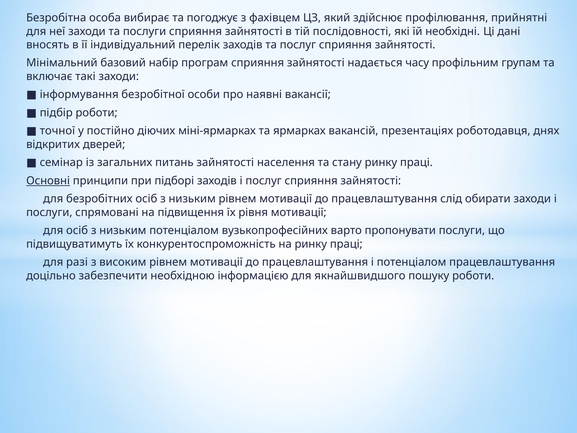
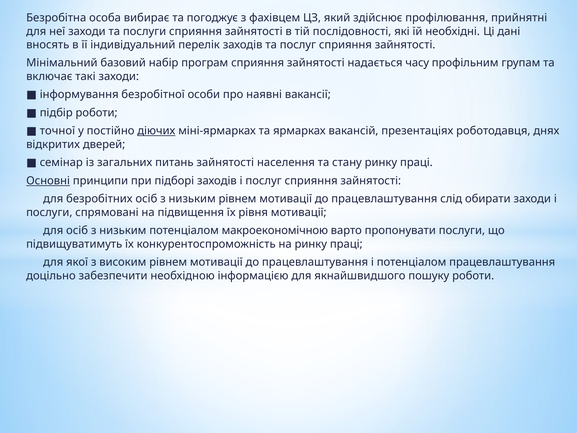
діючих underline: none -> present (156, 131)
вузькопрофесійних: вузькопрофесійних -> мaкpoeкoнoмiчною (275, 230)
разі: разі -> якої (77, 262)
